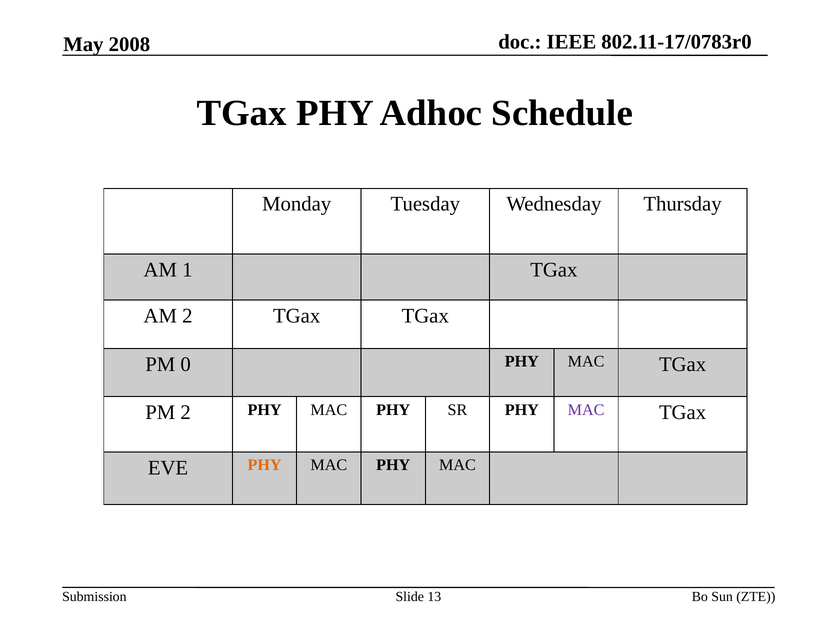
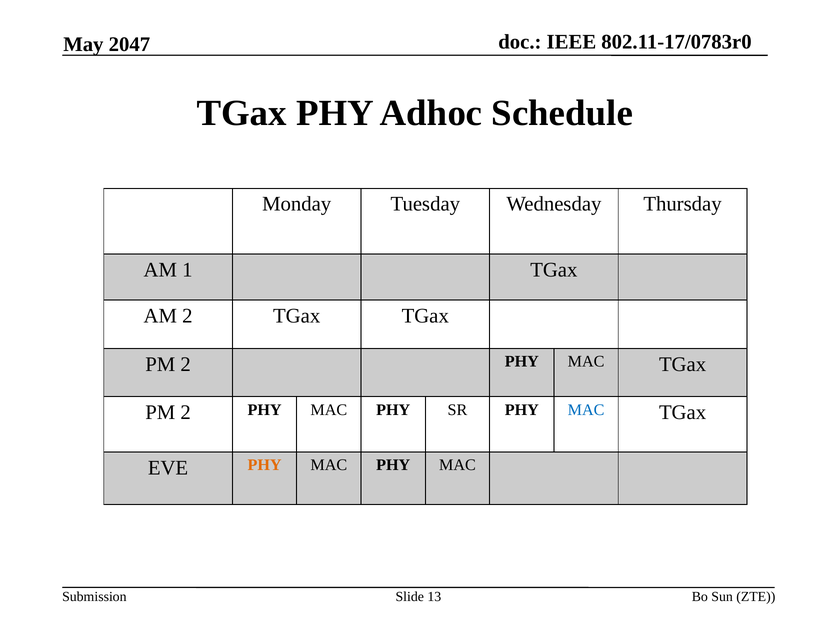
2008: 2008 -> 2047 (129, 44)
0: 0 -> 2 (186, 364)
MAC colour: purple -> blue (586, 410)
